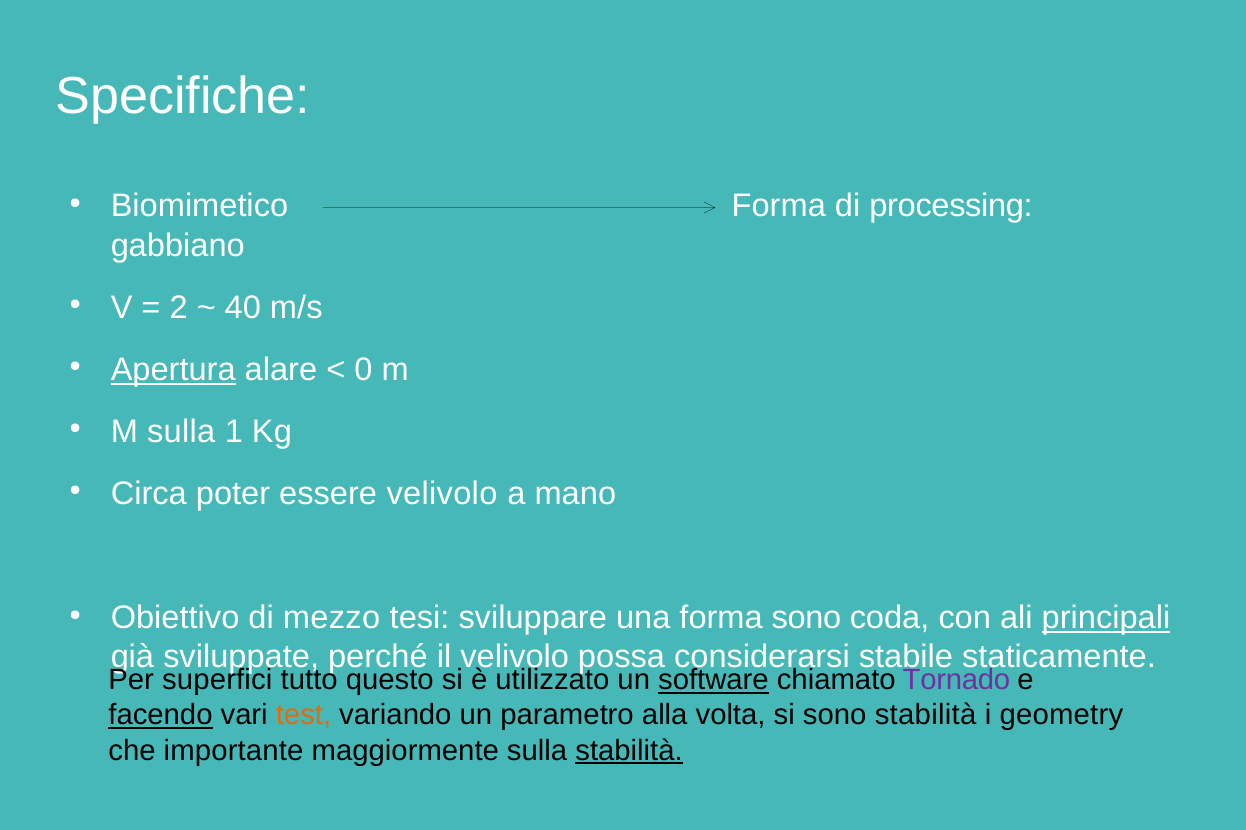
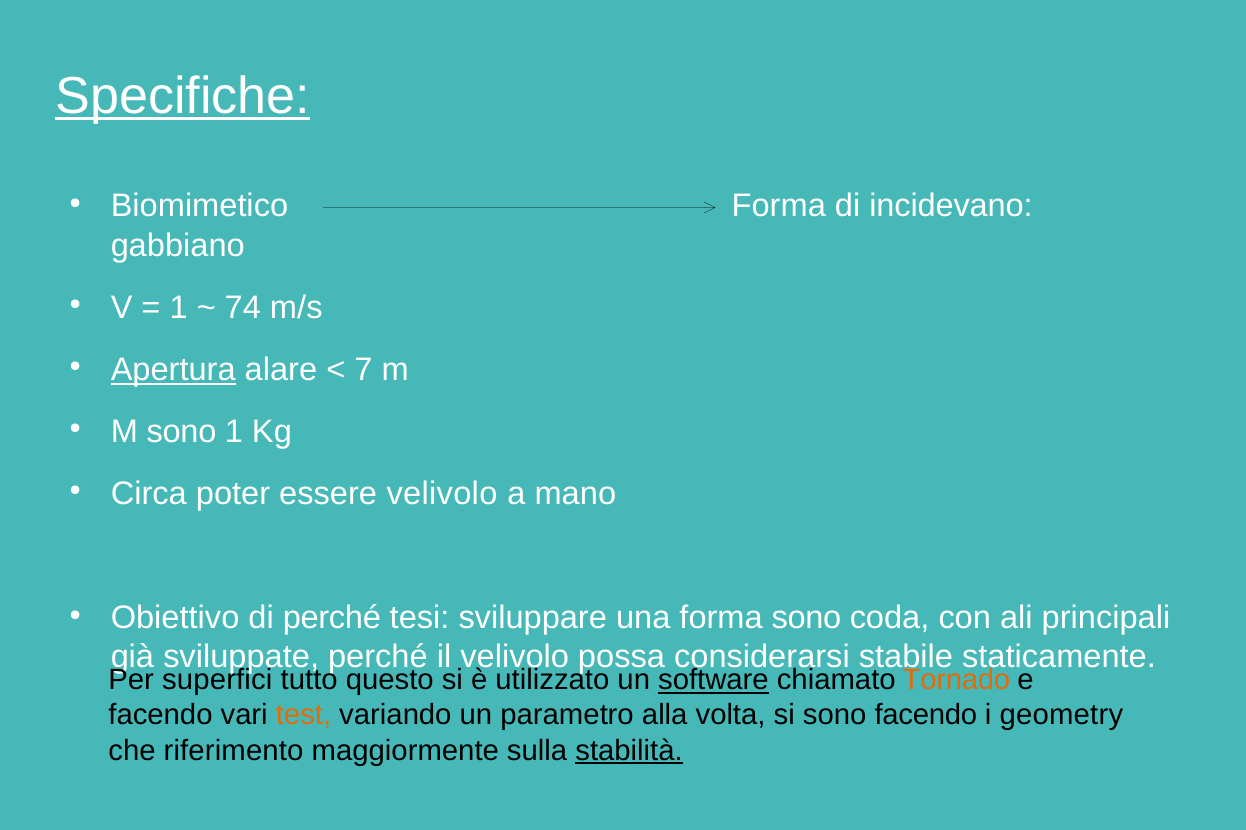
Specifiche underline: none -> present (183, 96)
processing: processing -> incidevano (951, 206)
2: 2 -> 1 (179, 308)
40: 40 -> 74 (243, 308)
0: 0 -> 7 (364, 370)
M sulla: sulla -> sono (182, 432)
di mezzo: mezzo -> perché (332, 618)
principali underline: present -> none (1106, 618)
Tornado colour: purple -> orange (956, 681)
facendo underline: present -> none (160, 716)
sono stabilità: stabilità -> facendo (926, 716)
importante: importante -> riferimento (234, 751)
